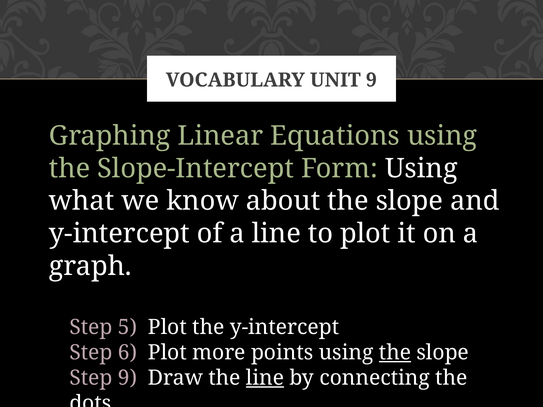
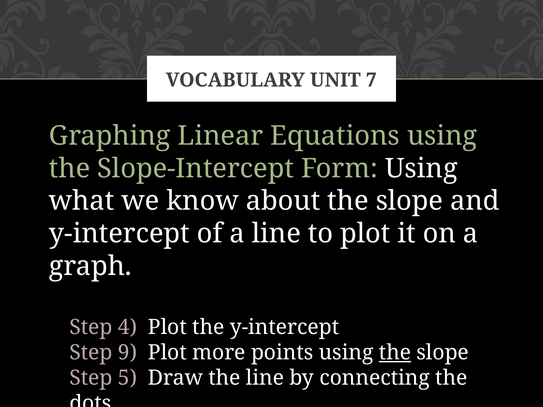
UNIT 9: 9 -> 7 (371, 80)
5: 5 -> 4 (127, 327)
6: 6 -> 9 (127, 353)
Step 9: 9 -> 5 (127, 378)
line underline: present -> none (265, 378)
